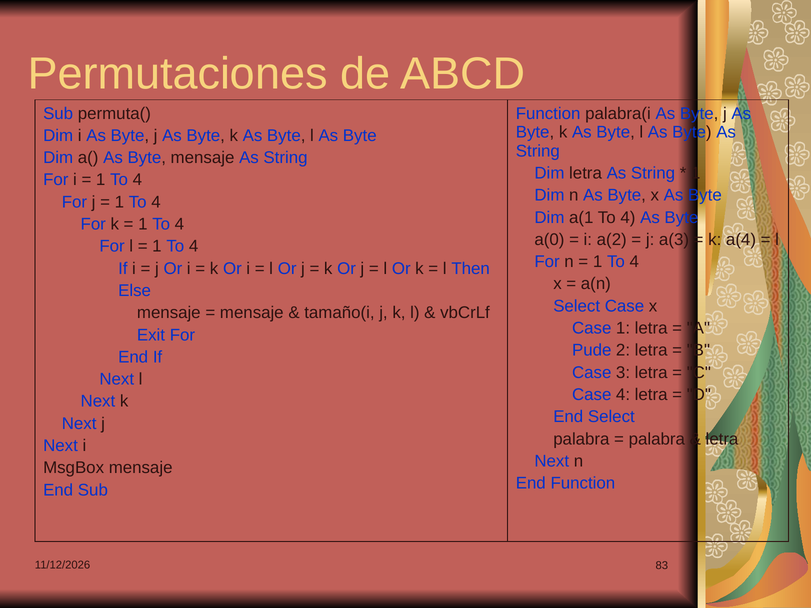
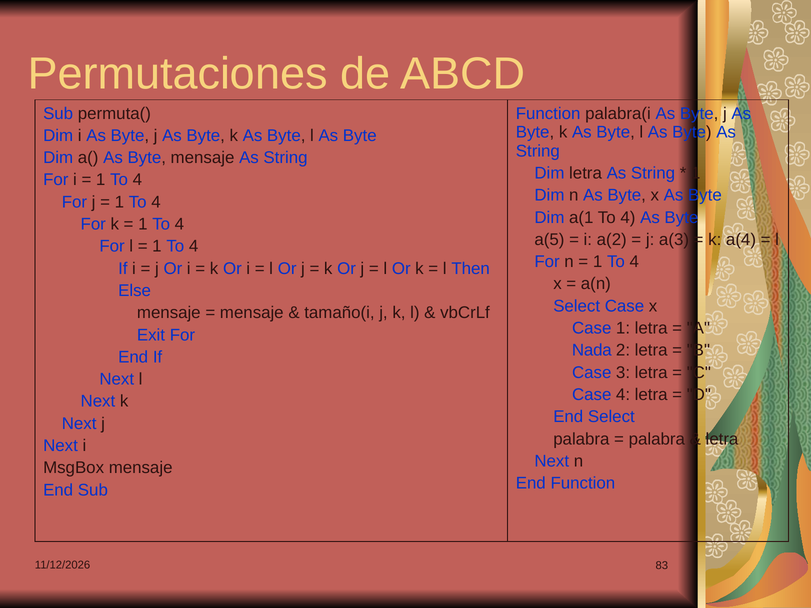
a(0: a(0 -> a(5 (549, 240)
Pude: Pude -> Nada (592, 351)
